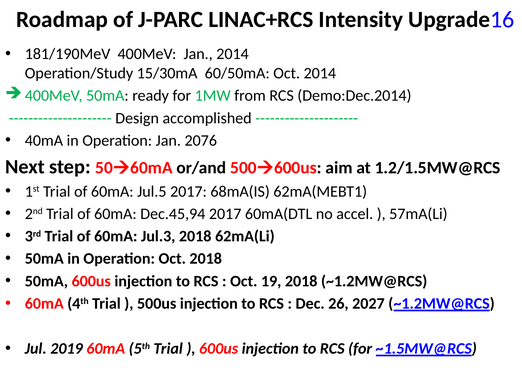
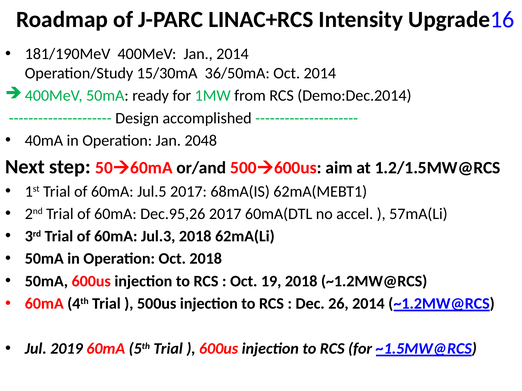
60/50mA: 60/50mA -> 36/50mA (237, 73)
2076: 2076 -> 2048 (201, 141)
Dec.45,94: Dec.45,94 -> Dec.95,26 (173, 214)
26 2027: 2027 -> 2014 (368, 304)
